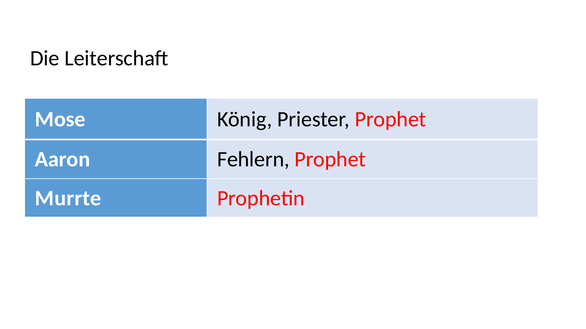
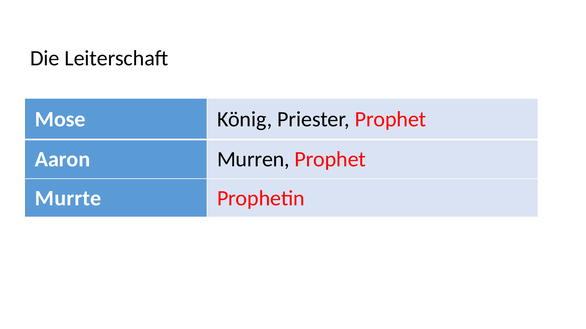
Fehlern: Fehlern -> Murren (253, 160)
